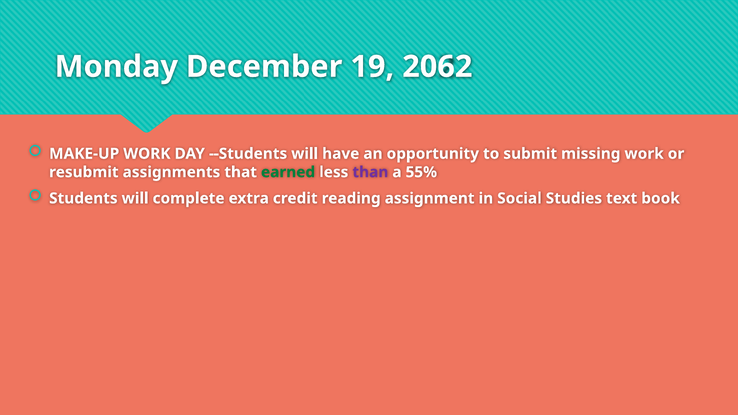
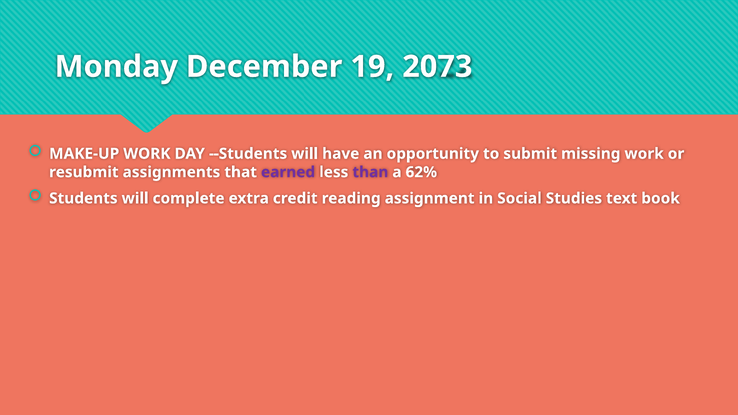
2062: 2062 -> 2073 (437, 67)
earned colour: green -> purple (288, 172)
55%: 55% -> 62% (421, 172)
